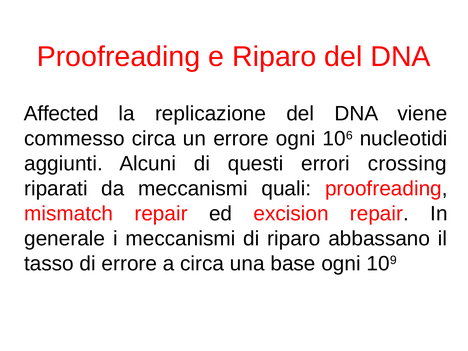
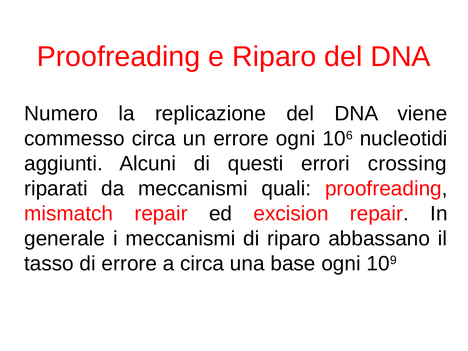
Affected: Affected -> Numero (61, 114)
